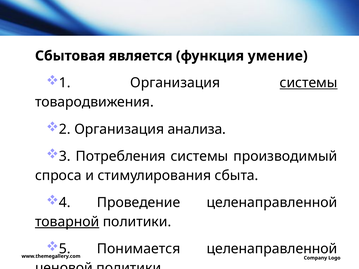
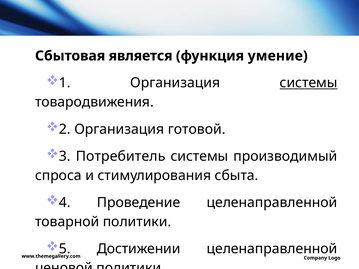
анализа: анализа -> готовой (197, 129)
Потребления: Потребления -> Потребитель (121, 156)
товарной underline: present -> none (67, 222)
Понимается: Понимается -> Достижении (139, 249)
